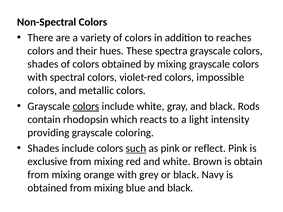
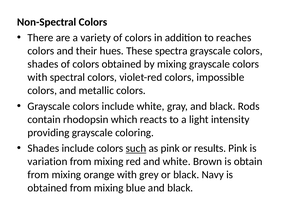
colors underline: present -> none (86, 106)
reflect: reflect -> results (210, 149)
exclusive: exclusive -> variation (47, 162)
